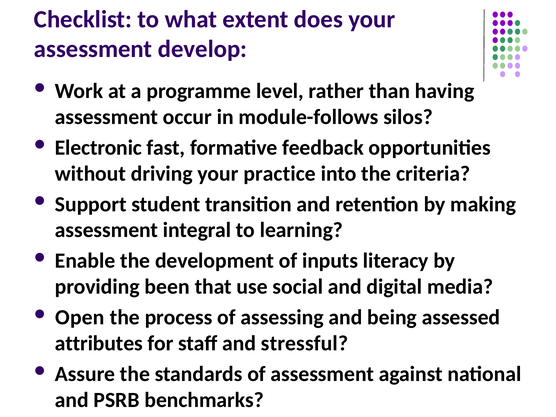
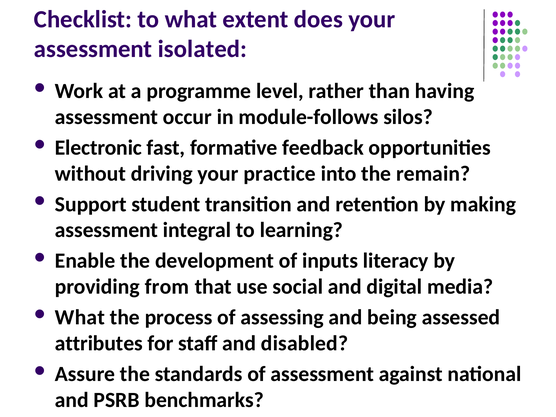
develop: develop -> isolated (202, 49)
criteria: criteria -> remain (433, 174)
been: been -> from (167, 287)
Open: Open -> What (80, 317)
stressful: stressful -> disabled (305, 343)
